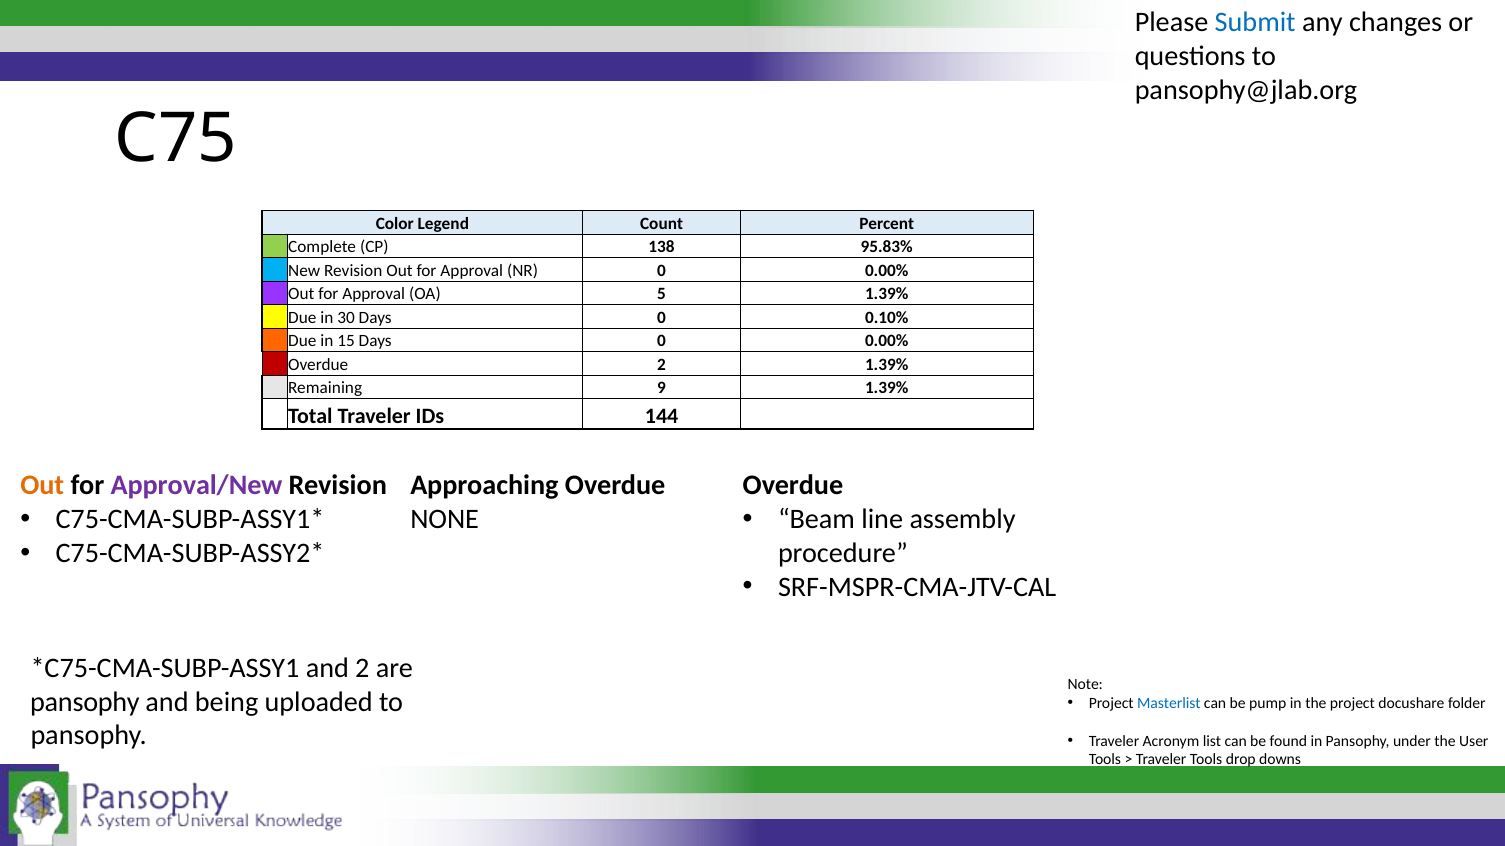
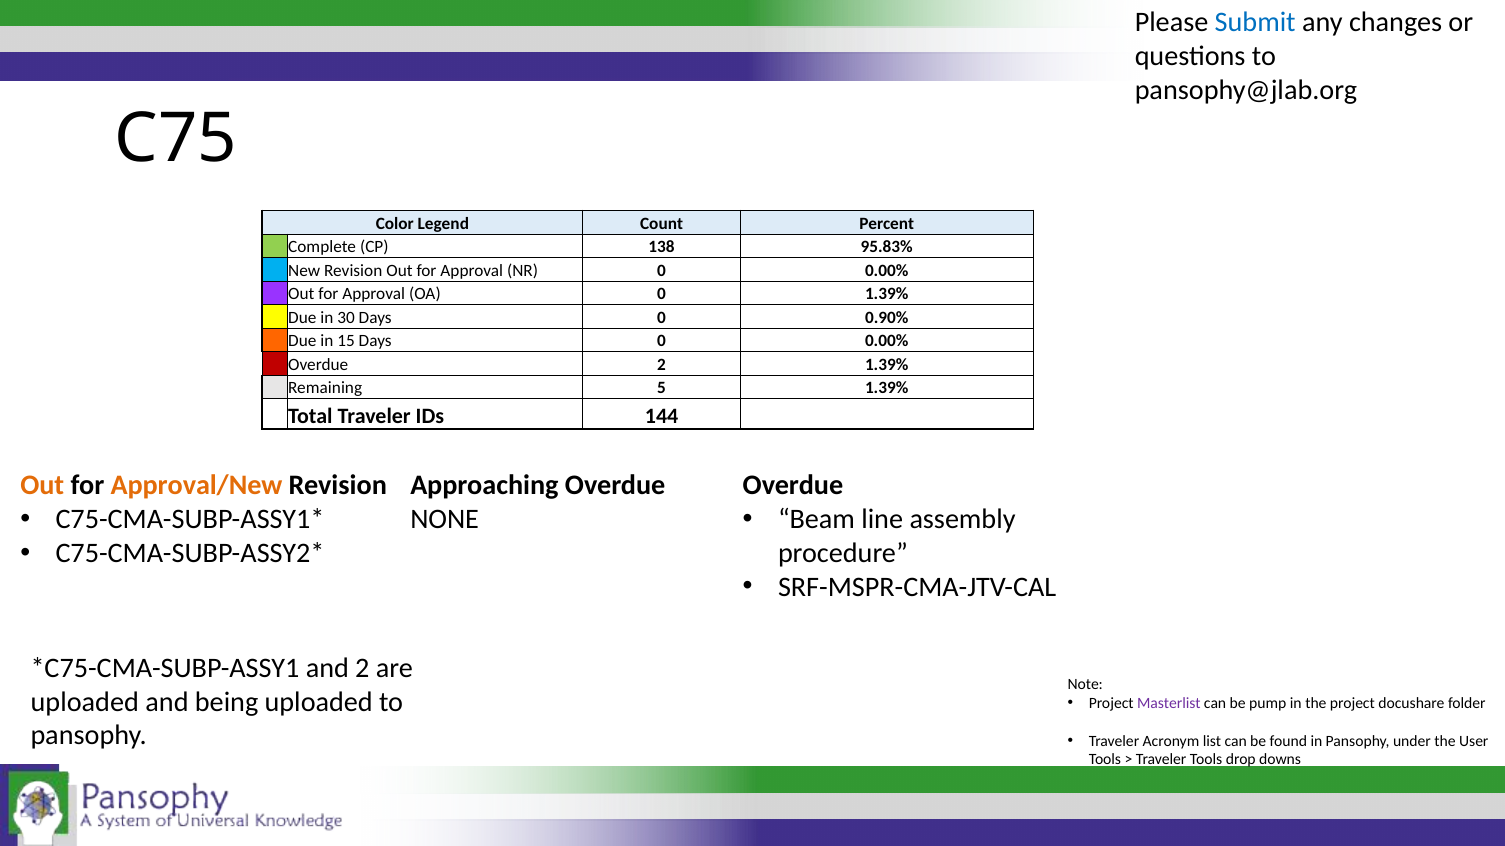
OA 5: 5 -> 0 (662, 294)
0.10%: 0.10% -> 0.90% (887, 318)
9: 9 -> 5 (662, 388)
Approval/New colour: purple -> orange (197, 486)
pansophy: pansophy -> uploaded (85, 702)
Masterlist colour: blue -> purple (1169, 704)
